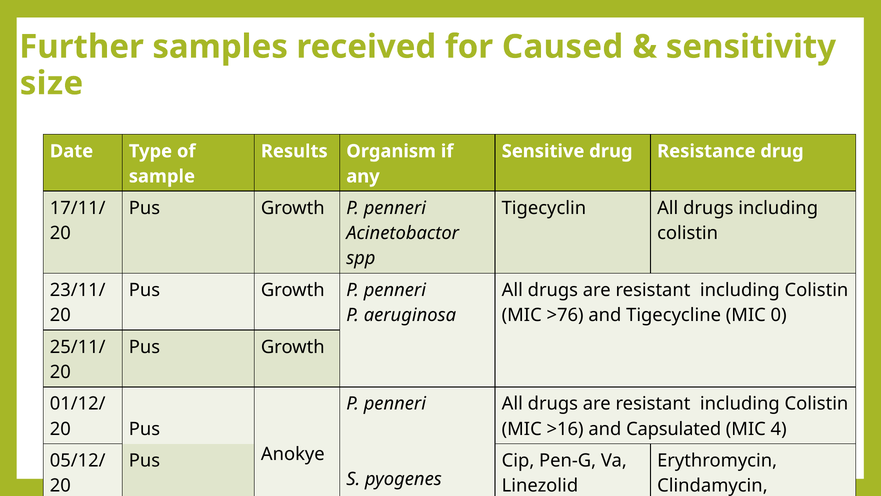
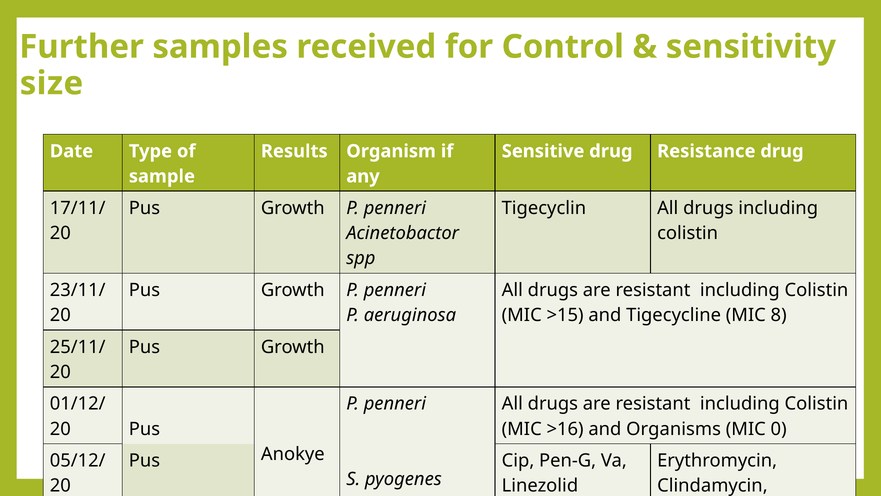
Caused: Caused -> Control (563, 47)
>76: >76 -> >15 (565, 315)
0: 0 -> 8 (779, 315)
Capsulated: Capsulated -> Organisms (674, 429)
4: 4 -> 0 (779, 429)
